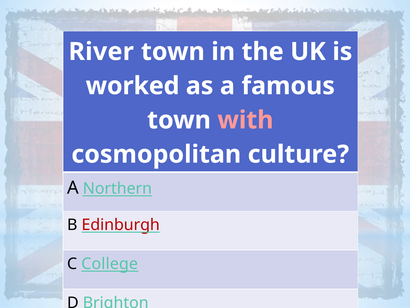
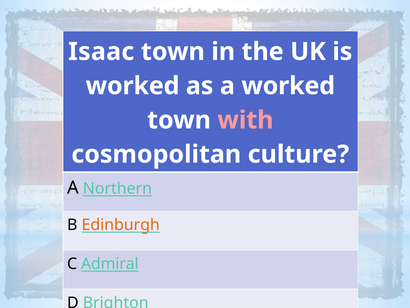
River: River -> Isaac (101, 52)
a famous: famous -> worked (288, 86)
Edinburgh colour: red -> orange (121, 225)
College: College -> Admiral (110, 263)
